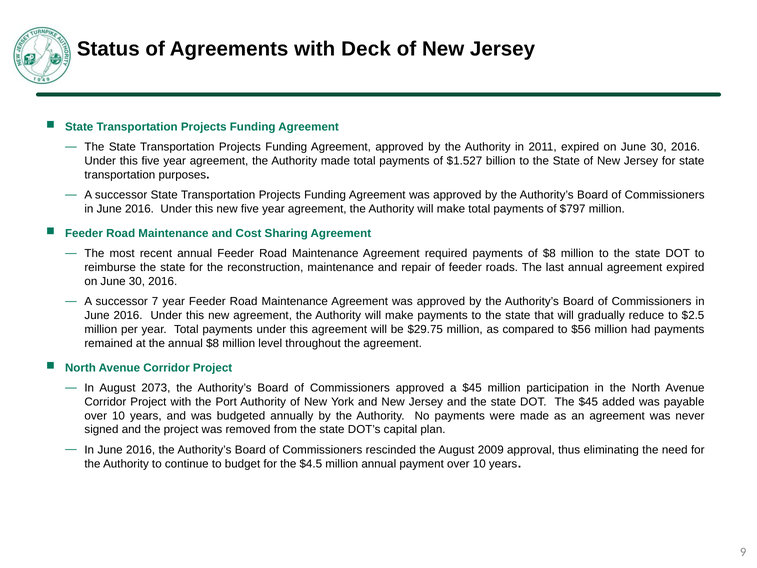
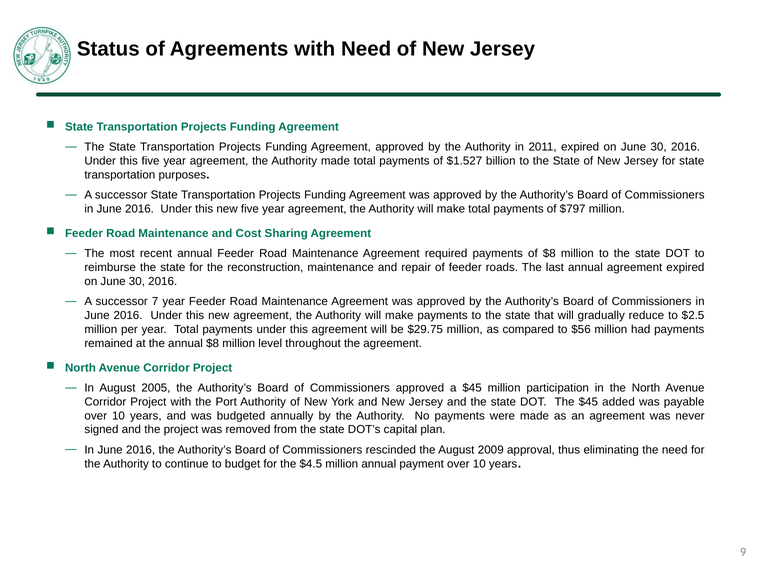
with Deck: Deck -> Need (366, 49)
2073: 2073 -> 2005 (156, 388)
